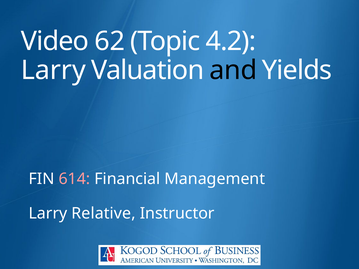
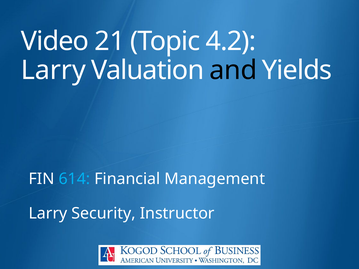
62: 62 -> 21 (110, 41)
614 colour: pink -> light blue (74, 179)
Relative: Relative -> Security (104, 214)
